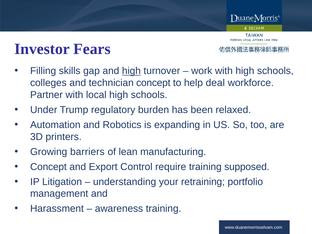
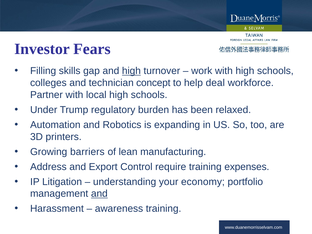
Concept: Concept -> Address (48, 167)
supposed: supposed -> expenses (247, 167)
retraining: retraining -> economy (203, 182)
and underline: none -> present (99, 194)
